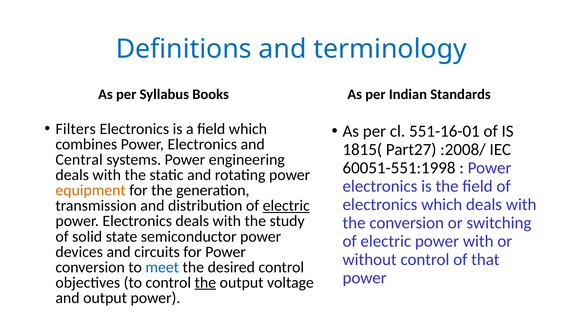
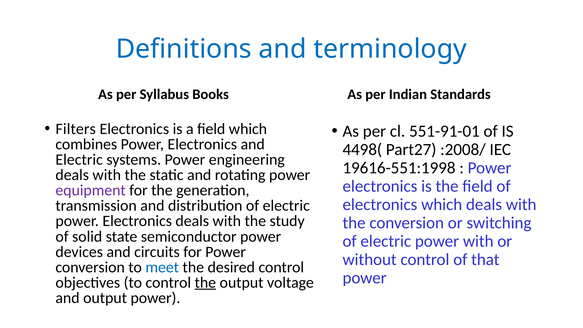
551-16-01: 551-16-01 -> 551-91-01 (444, 131)
1815(: 1815( -> 4498( (362, 149)
Central: Central -> Electric (79, 160)
60051-551:1998: 60051-551:1998 -> 19616-551:1998 (399, 168)
equipment colour: orange -> purple (91, 190)
electric underline: present -> none (286, 206)
